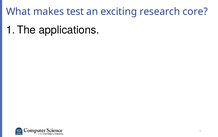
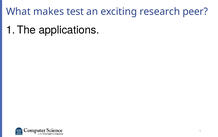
core: core -> peer (195, 11)
